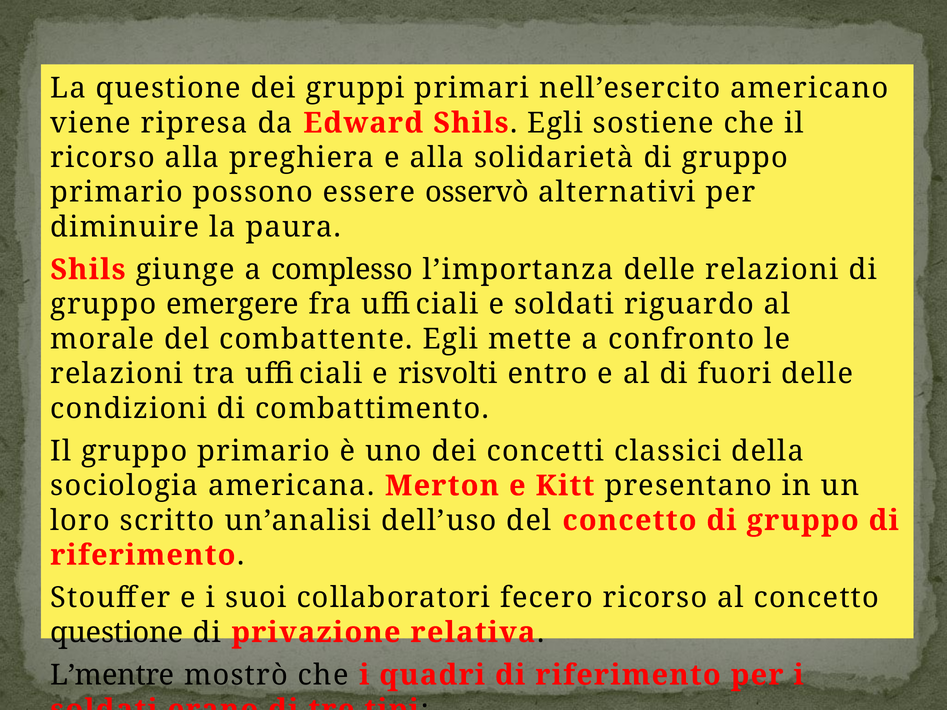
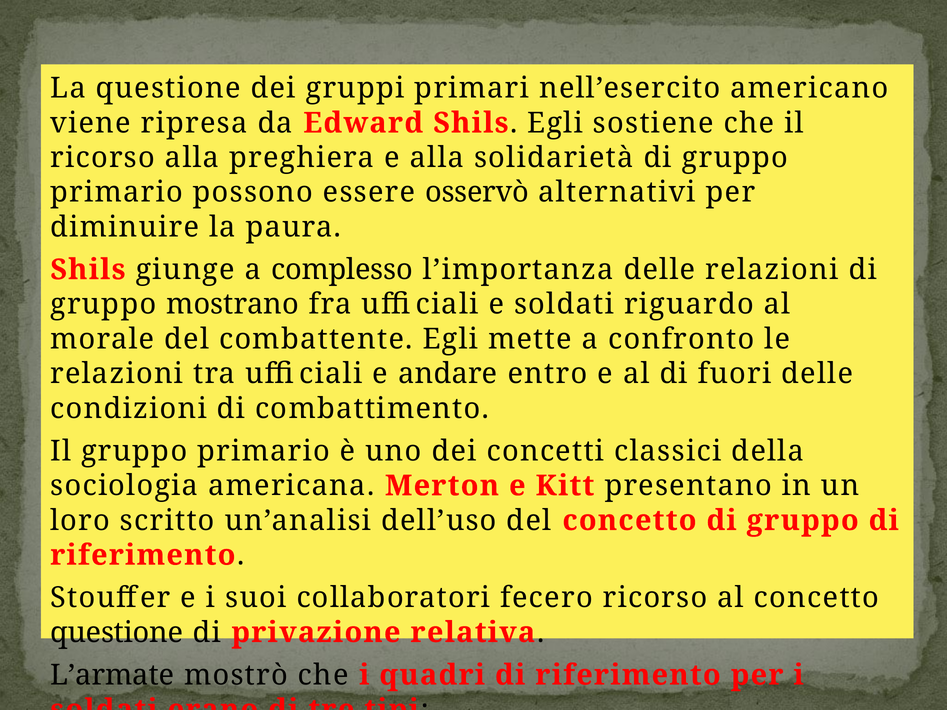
emergere: emergere -> mostrano (233, 304)
risvolti: risvolti -> andare (448, 374)
L’mentre: L’mentre -> L’armate (112, 675)
